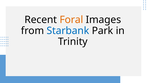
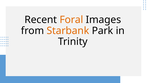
Starbank colour: blue -> orange (68, 31)
